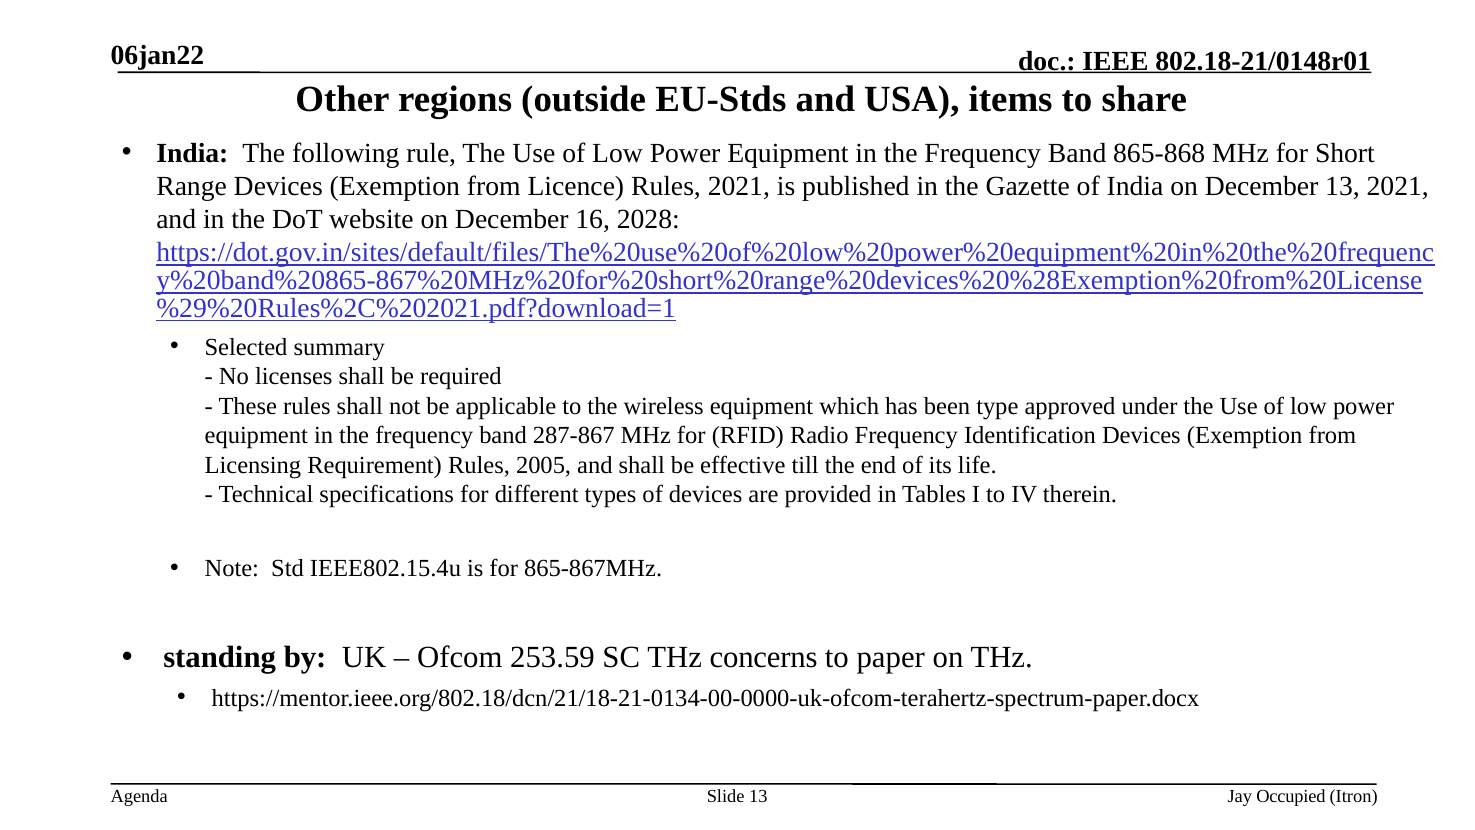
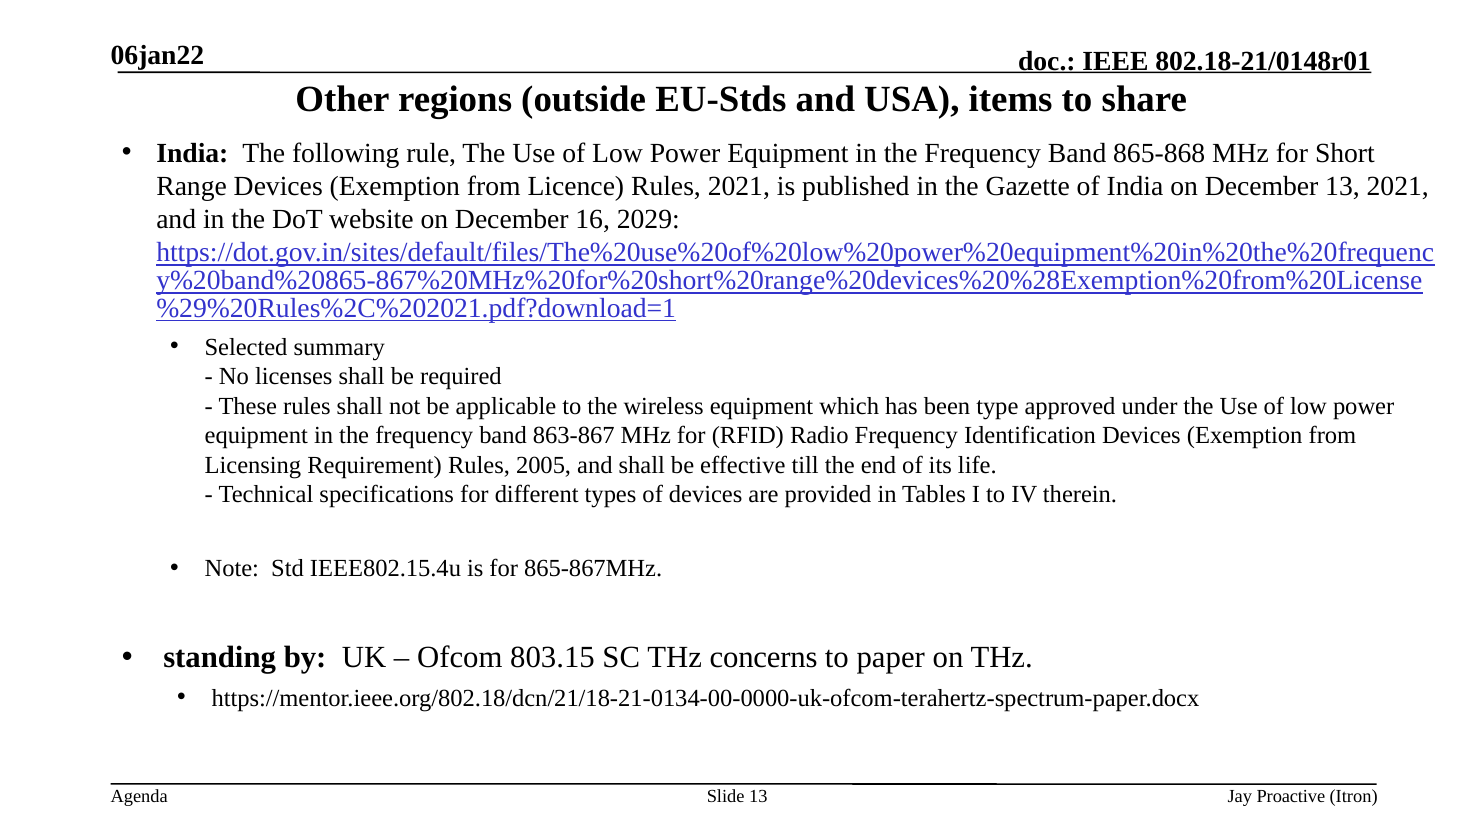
2028: 2028 -> 2029 (648, 220)
287-867: 287-867 -> 863-867 (574, 435)
253.59: 253.59 -> 803.15 (552, 658)
Occupied: Occupied -> Proactive (1291, 796)
